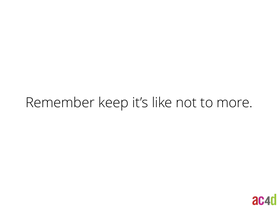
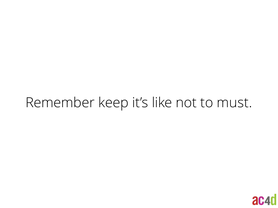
more: more -> must (234, 103)
